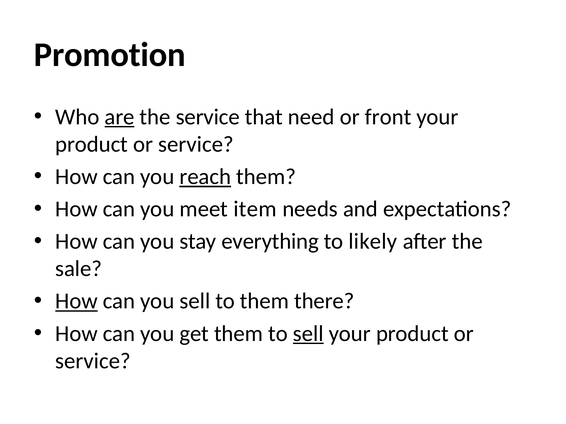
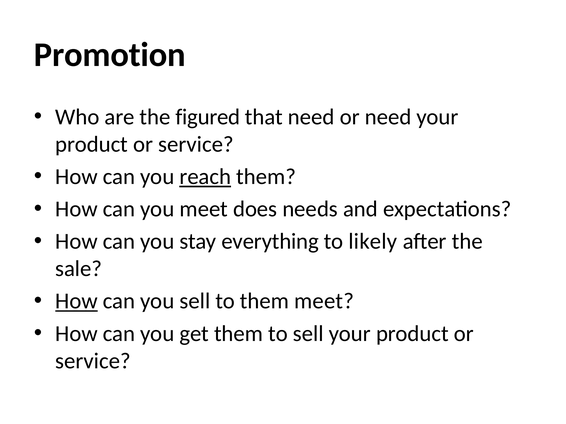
are underline: present -> none (120, 117)
the service: service -> figured (208, 117)
or front: front -> need (388, 117)
item: item -> does (255, 209)
them there: there -> meet (324, 301)
sell underline: present -> none (308, 334)
